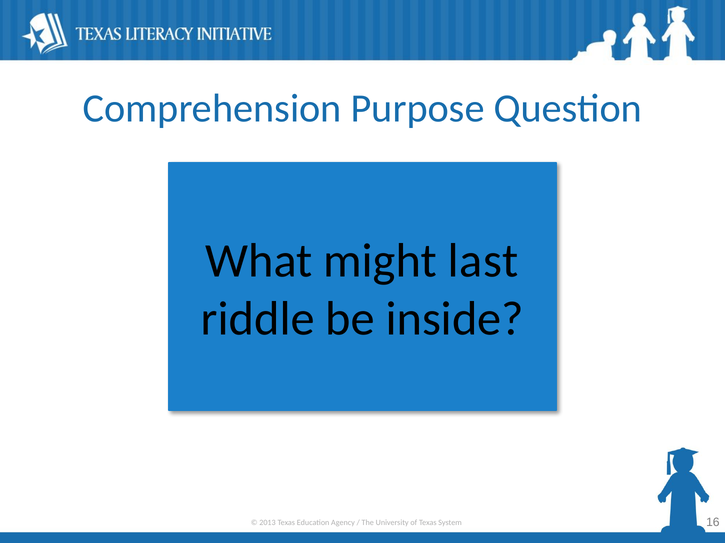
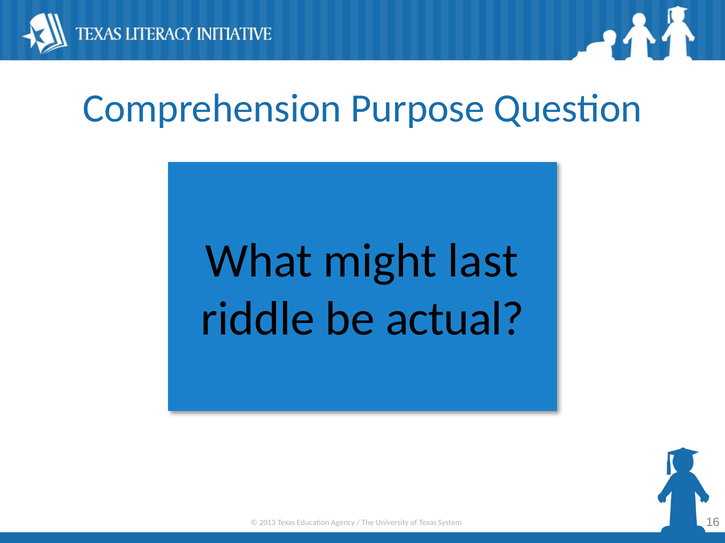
inside: inside -> actual (455, 319)
